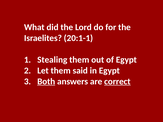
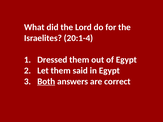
20:1-1: 20:1-1 -> 20:1-4 (78, 38)
Stealing: Stealing -> Dressed (52, 60)
correct underline: present -> none (117, 82)
